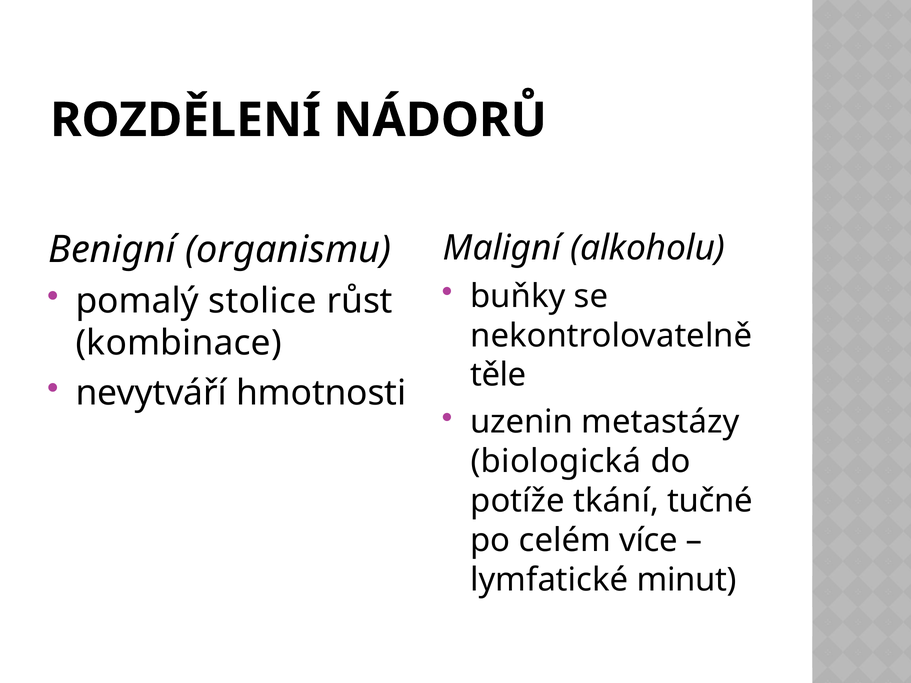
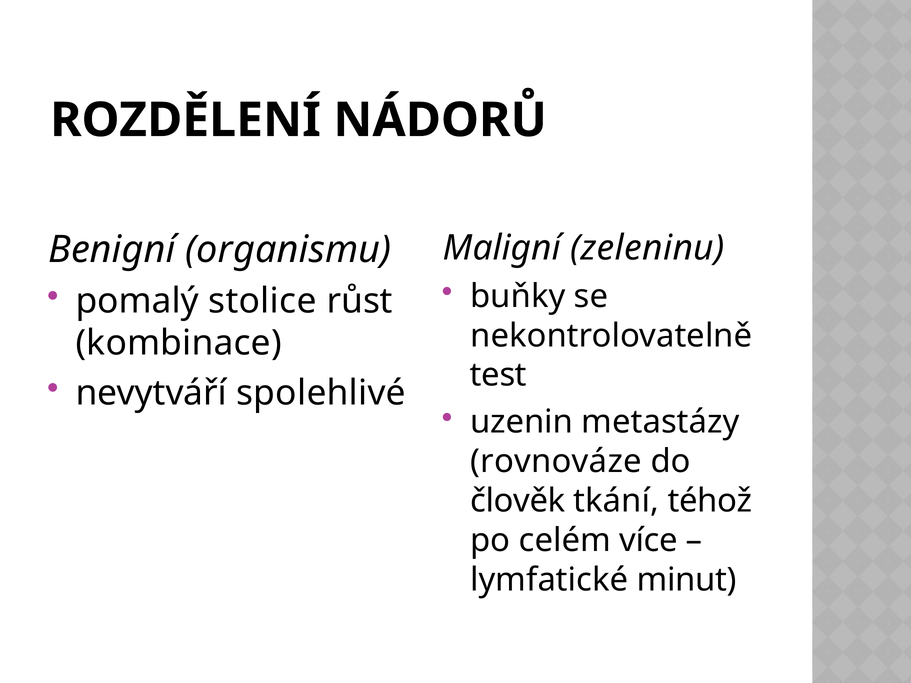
alkoholu: alkoholu -> zeleninu (647, 248)
těle: těle -> test (498, 375)
hmotnosti: hmotnosti -> spolehlivé (321, 393)
biologická: biologická -> rovnováze (556, 462)
potíže: potíže -> člověk (518, 501)
tučné: tučné -> téhož (710, 501)
